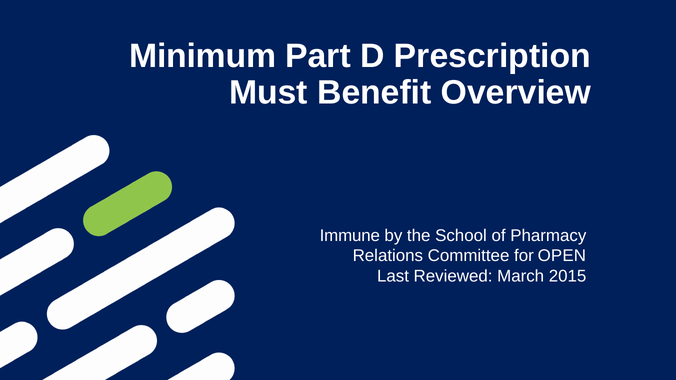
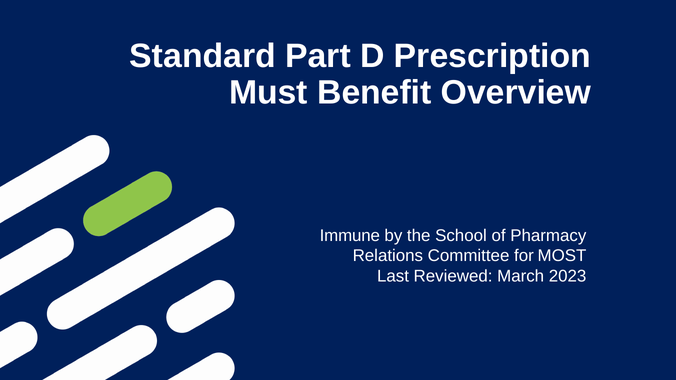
Minimum: Minimum -> Standard (203, 56)
OPEN: OPEN -> MOST (562, 256)
2015: 2015 -> 2023 (568, 276)
